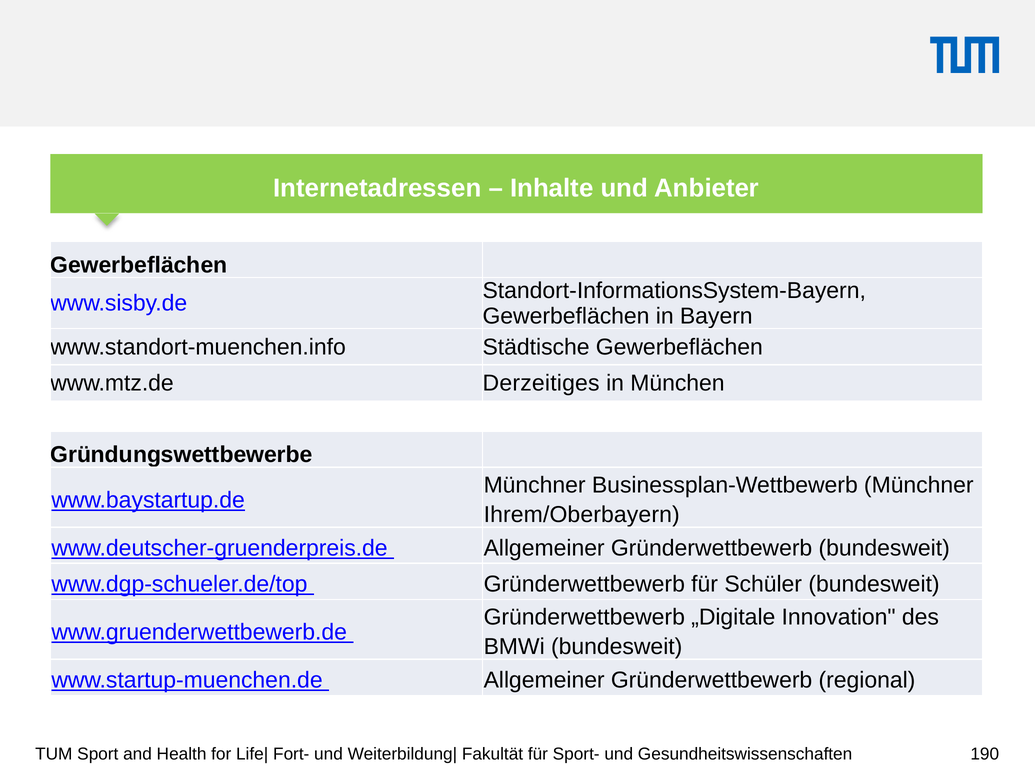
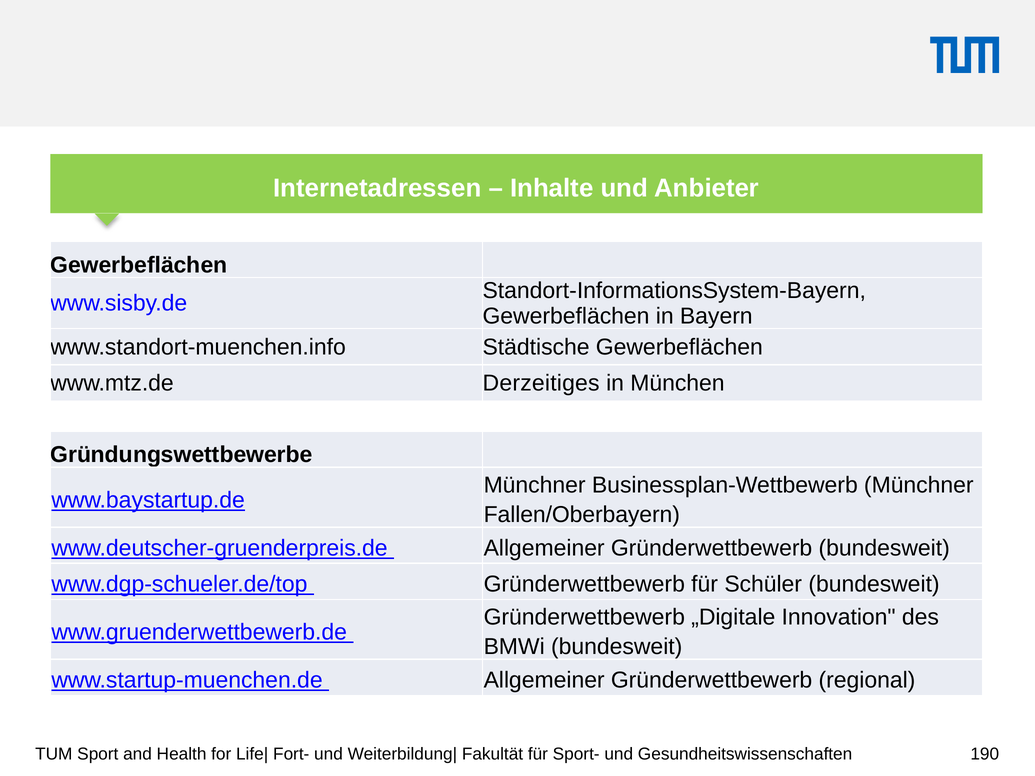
Ihrem/Oberbayern: Ihrem/Oberbayern -> Fallen/Oberbayern (582, 515)
